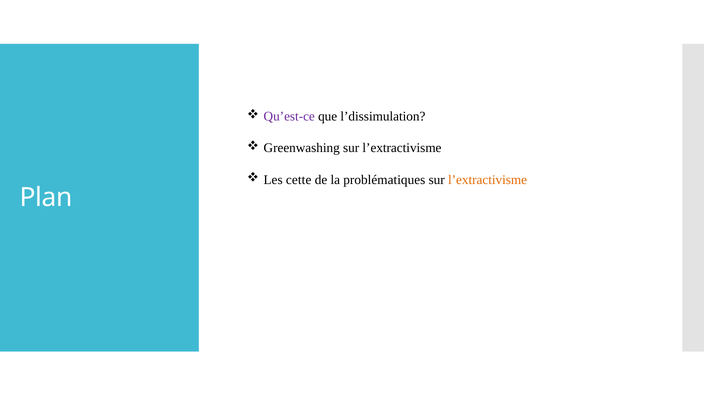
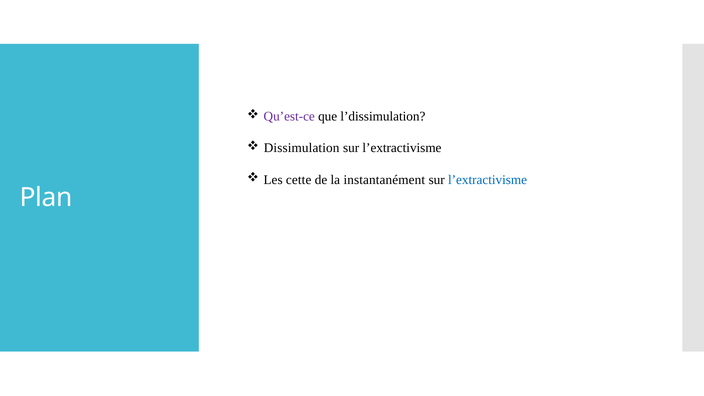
Greenwashing: Greenwashing -> Dissimulation (302, 148)
problématiques: problématiques -> instantanément (384, 180)
l’extractivisme colour: orange -> blue (488, 180)
